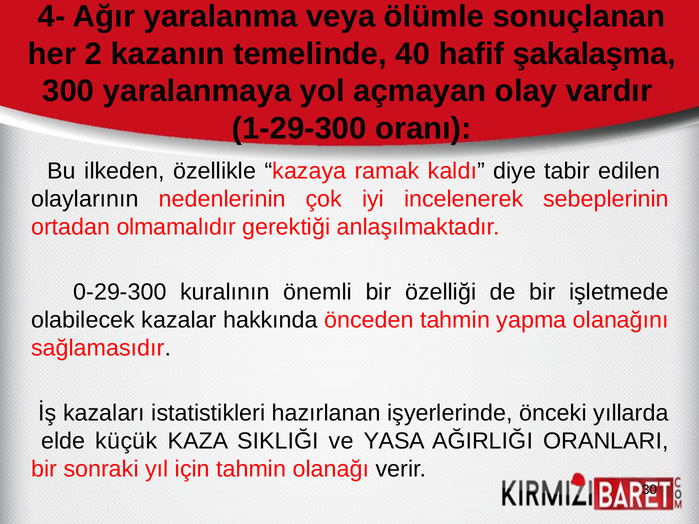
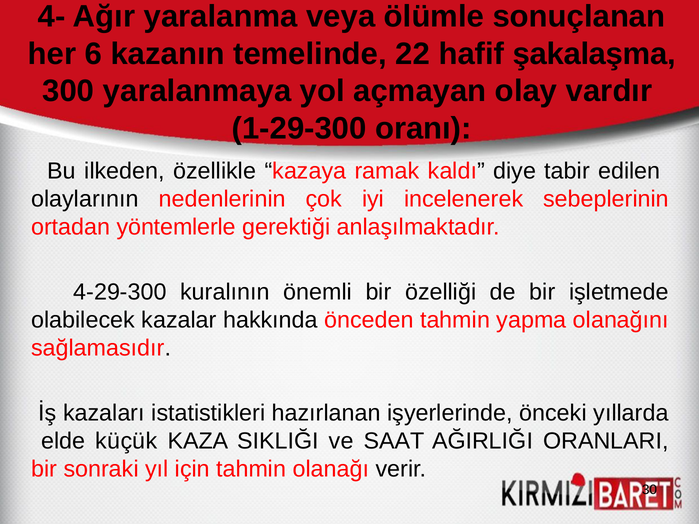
2: 2 -> 6 (93, 54)
40: 40 -> 22 (413, 54)
olmamalıdır: olmamalıdır -> yöntemlerle (176, 227)
0-29-300: 0-29-300 -> 4-29-300 (120, 292)
YASA: YASA -> SAAT (394, 441)
